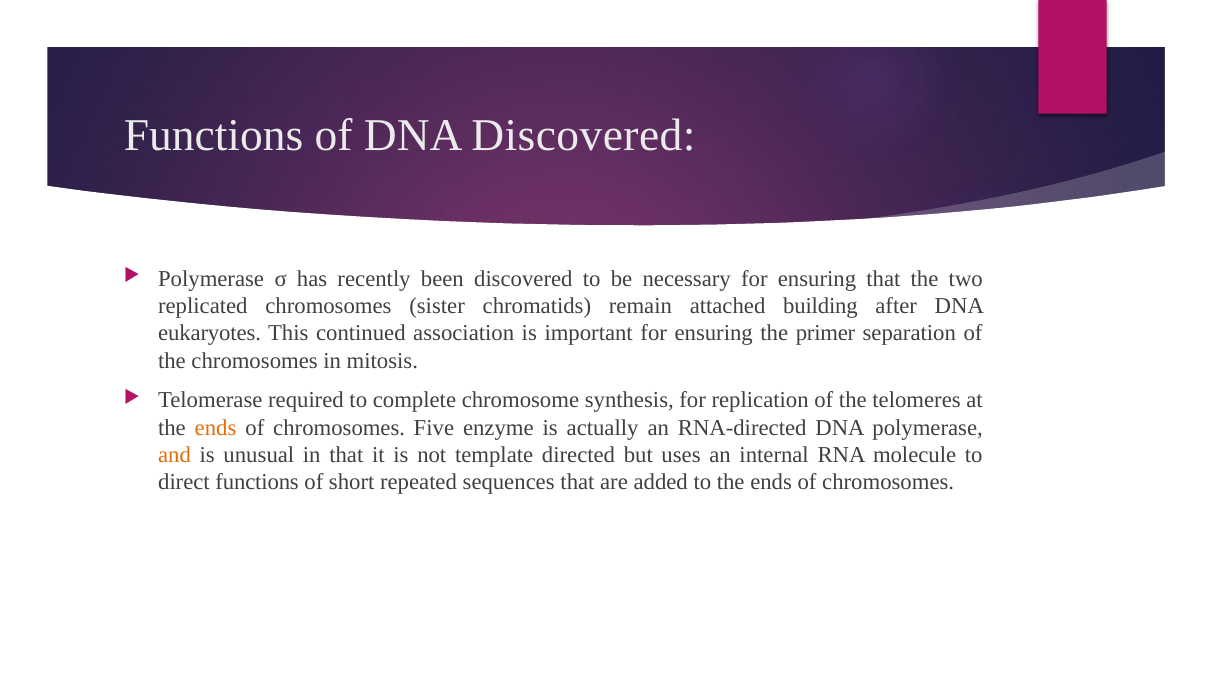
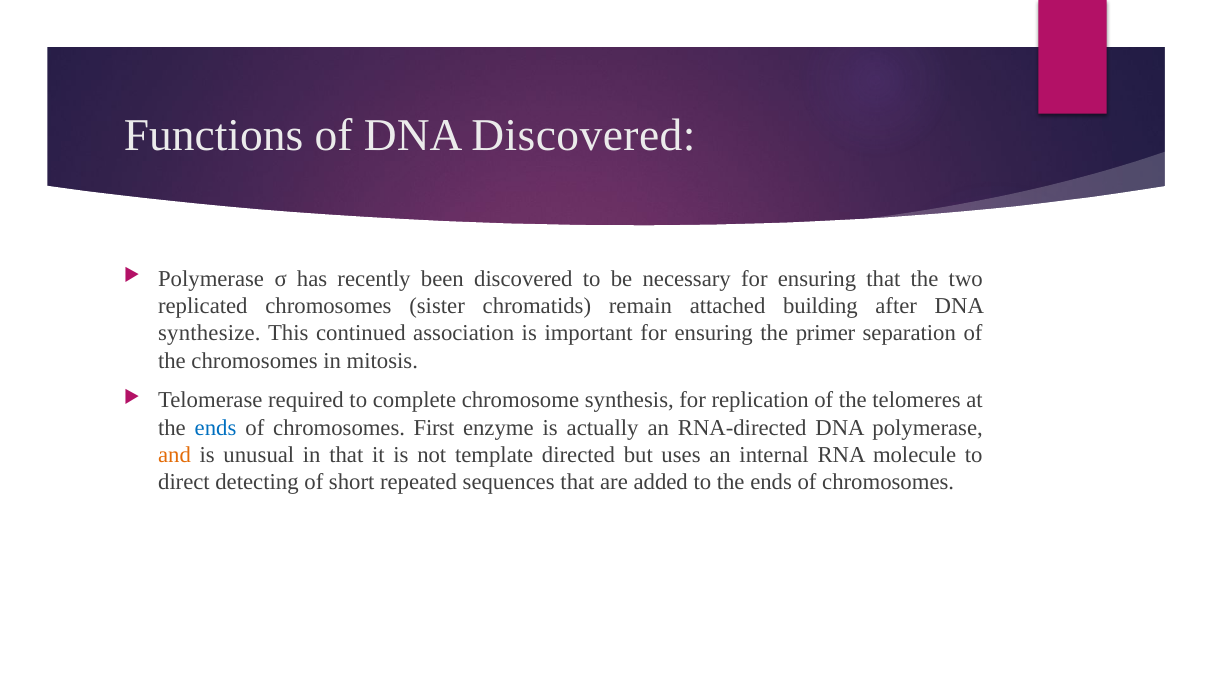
eukaryotes: eukaryotes -> synthesize (209, 333)
ends colour: orange -> blue (216, 428)
Five: Five -> First (434, 428)
direct functions: functions -> detecting (257, 483)
